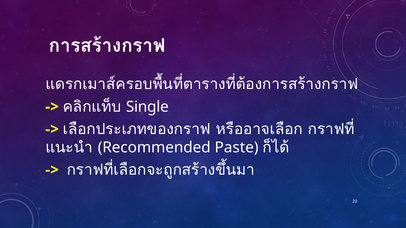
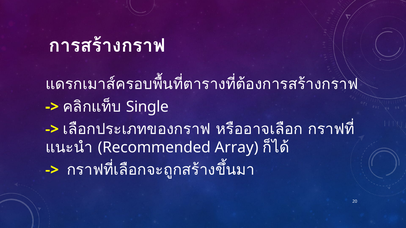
Paste: Paste -> Array (237, 148)
